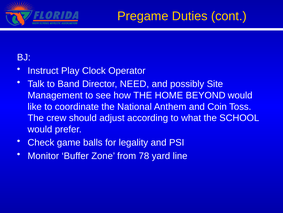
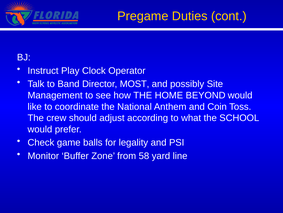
NEED: NEED -> MOST (135, 84)
78: 78 -> 58 (144, 155)
